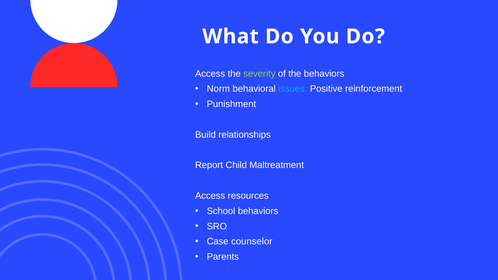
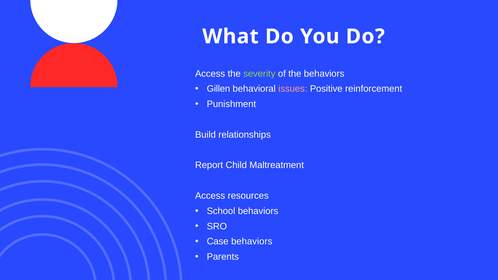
Norm: Norm -> Gillen (218, 89)
issues colour: light blue -> pink (293, 89)
Case counselor: counselor -> behaviors (252, 242)
